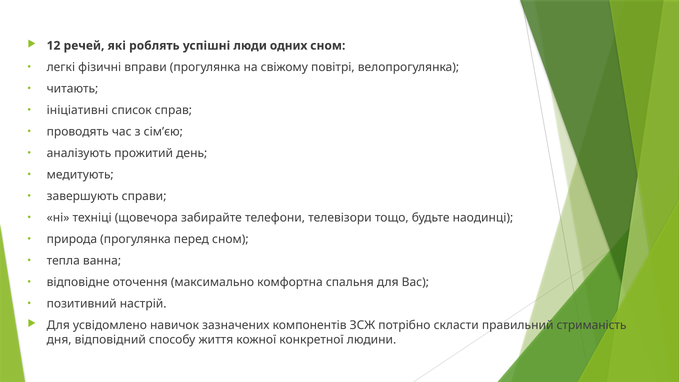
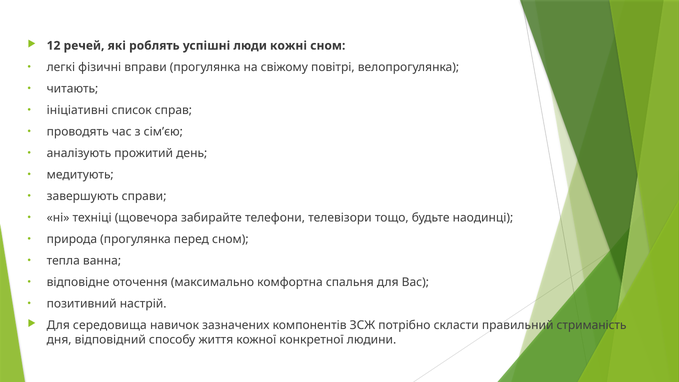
одних: одних -> кожні (289, 46)
усвідомлено: усвідомлено -> середовища (110, 325)
